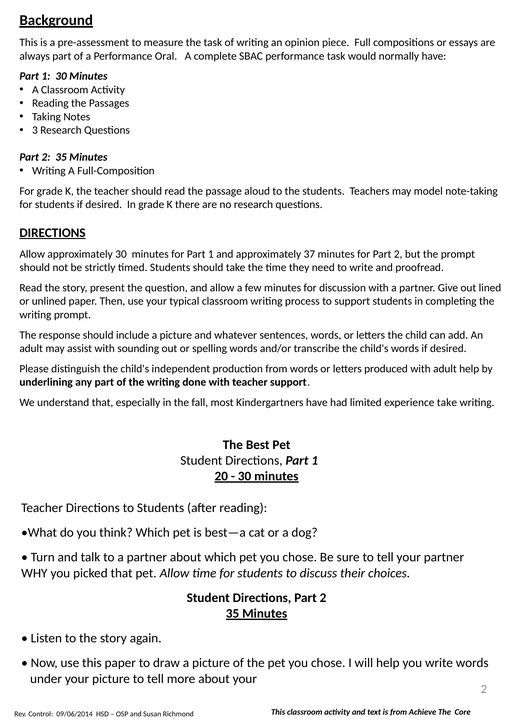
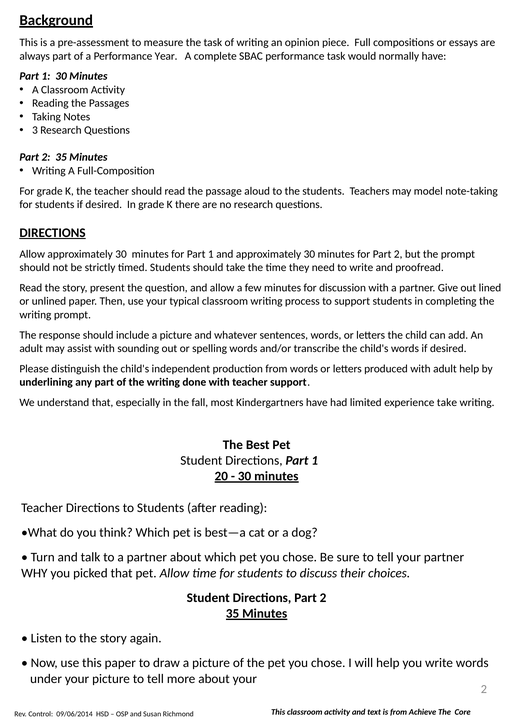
Oral: Oral -> Year (166, 56)
and approximately 37: 37 -> 30 (309, 254)
